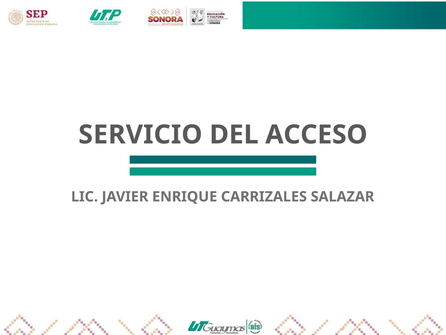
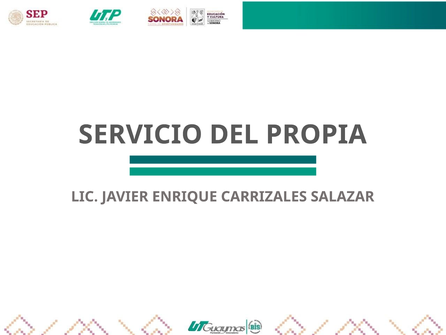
ACCESO: ACCESO -> PROPIA (316, 134)
